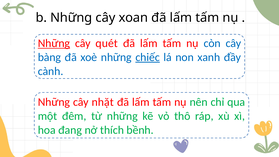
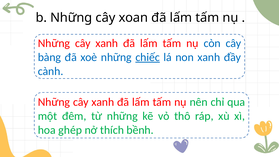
Những underline: present -> none (54, 43)
quét: quét -> xanh (107, 43)
nhặt: nhặt -> xanh (103, 102)
đang: đang -> ghép (70, 130)
